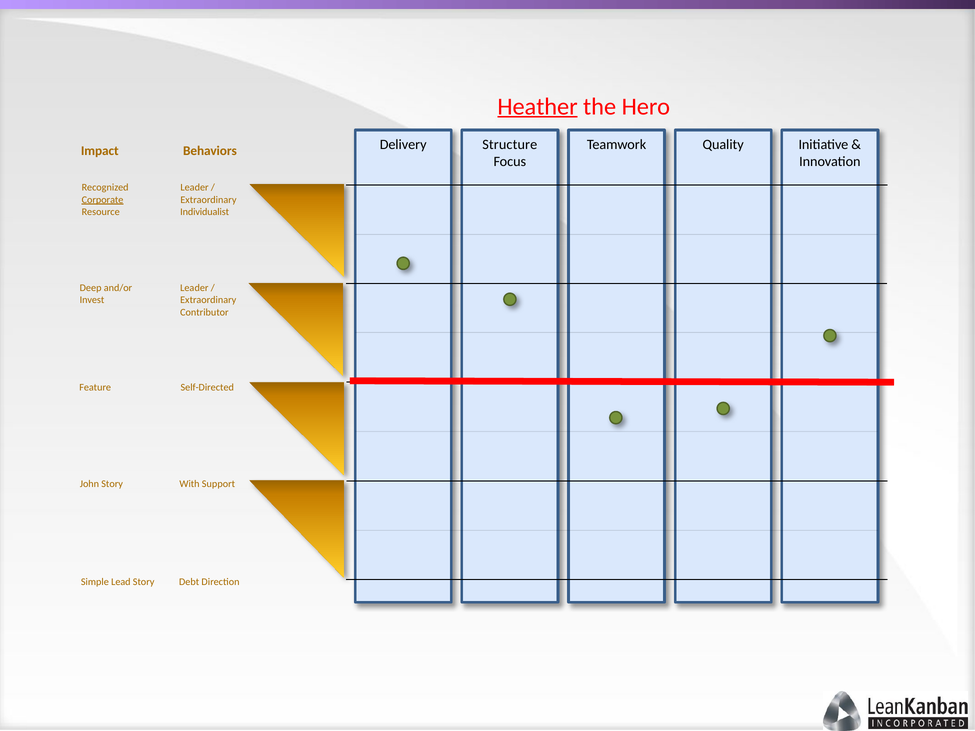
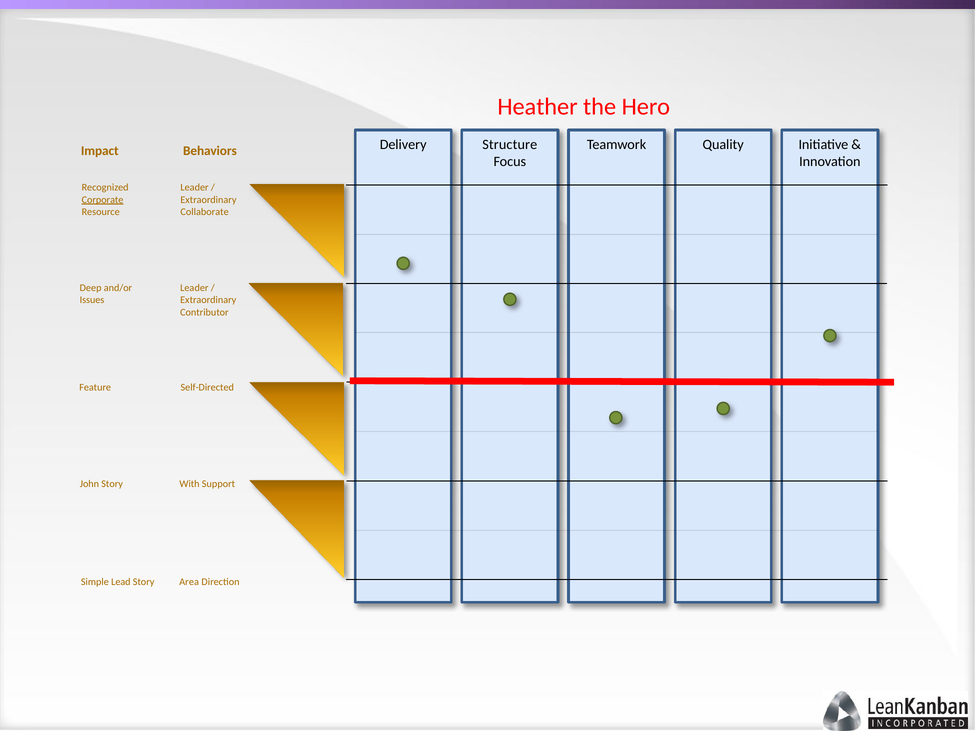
Heather underline: present -> none (538, 107)
Individualist: Individualist -> Collaborate (205, 212)
Invest: Invest -> Issues (92, 300)
Debt: Debt -> Area (189, 582)
